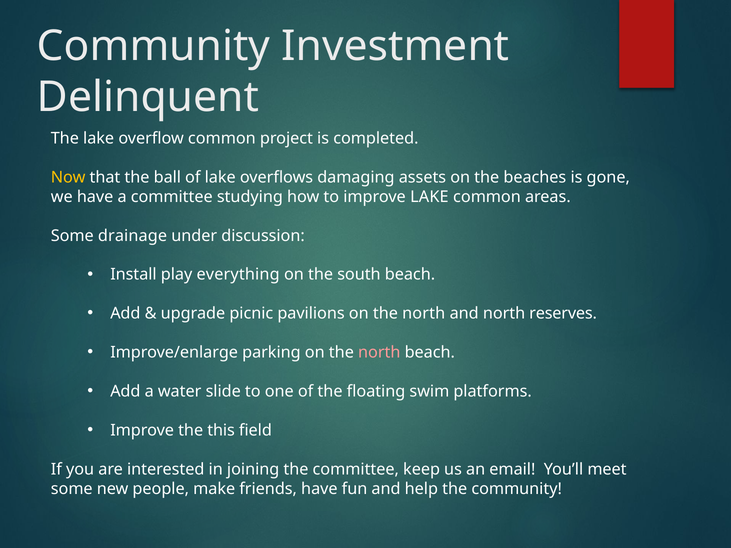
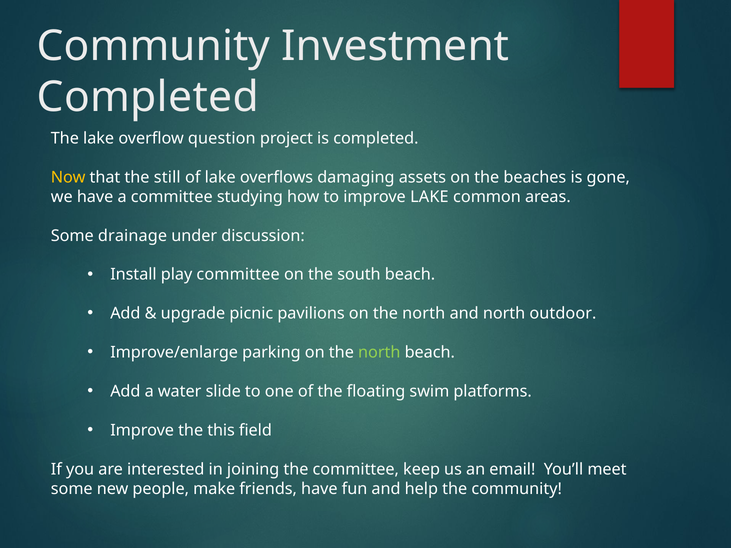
Delinquent: Delinquent -> Completed (148, 97)
overflow common: common -> question (222, 138)
ball: ball -> still (167, 177)
play everything: everything -> committee (238, 275)
reserves: reserves -> outdoor (563, 314)
north colour: pink -> light green (379, 353)
